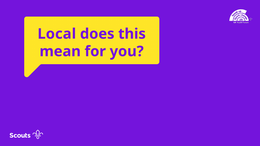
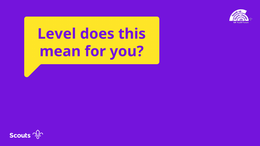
Local: Local -> Level (57, 34)
